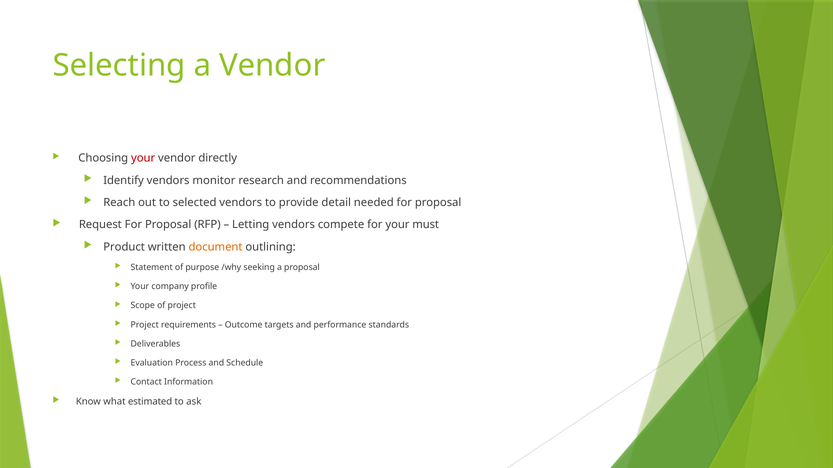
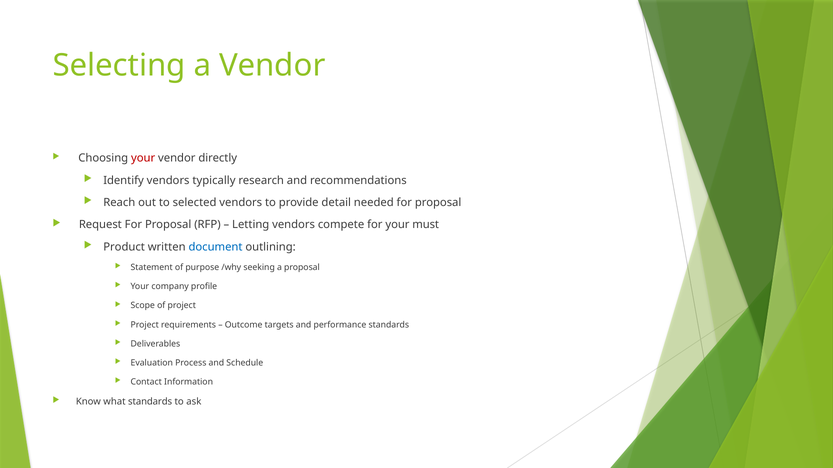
monitor: monitor -> typically (214, 181)
document colour: orange -> blue (216, 247)
what estimated: estimated -> standards (150, 402)
